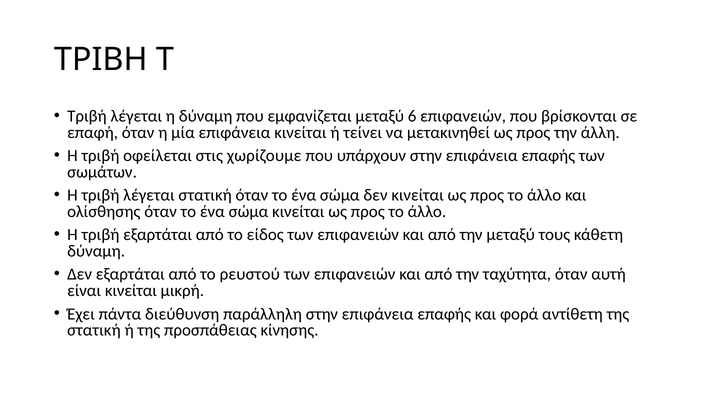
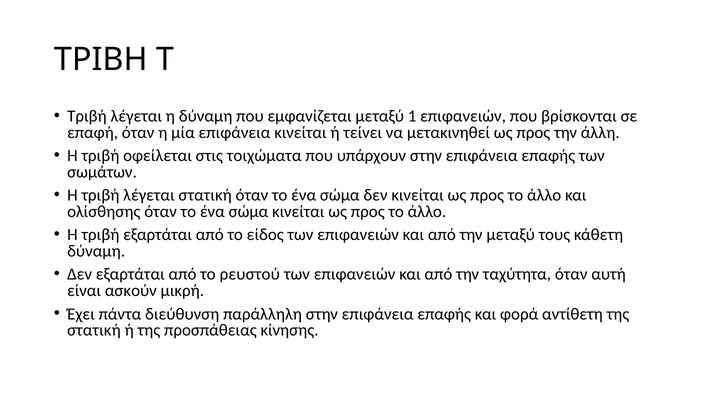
6: 6 -> 1 (412, 116)
χωρίζουμε: χωρίζουμε -> τοιχώματα (264, 156)
είναι κινείται: κινείται -> ασκούν (131, 291)
